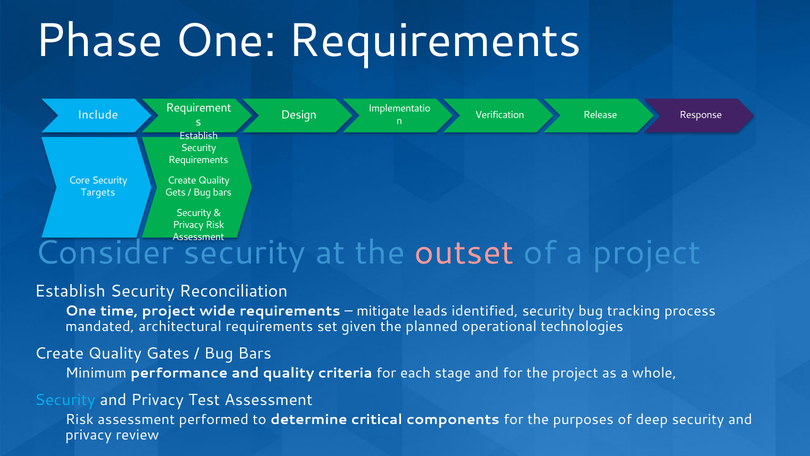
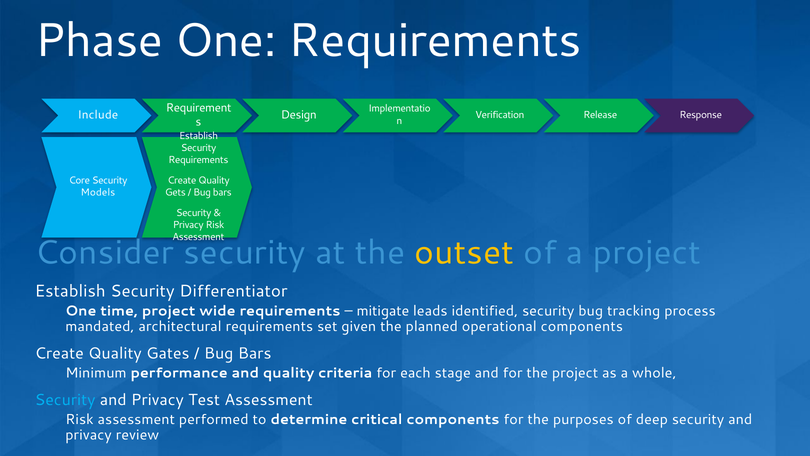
Targets: Targets -> Models (98, 192)
outset colour: pink -> yellow (464, 253)
Reconciliation: Reconciliation -> Differentiator (233, 291)
operational technologies: technologies -> components (582, 326)
